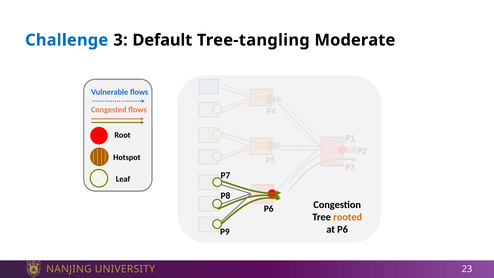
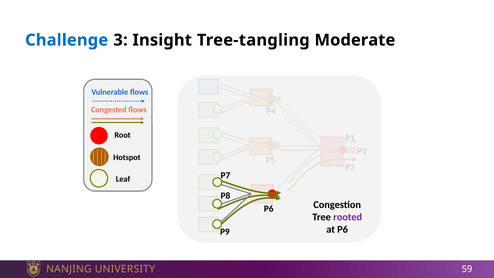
Default: Default -> Insight (162, 40)
rooted colour: orange -> purple (348, 217)
23: 23 -> 59 (467, 269)
